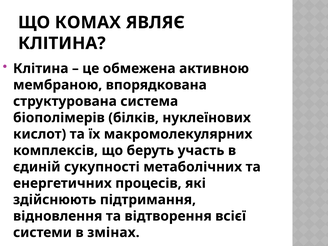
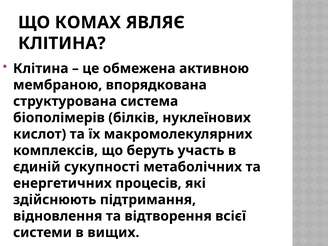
змінах: змінах -> вищих (113, 233)
